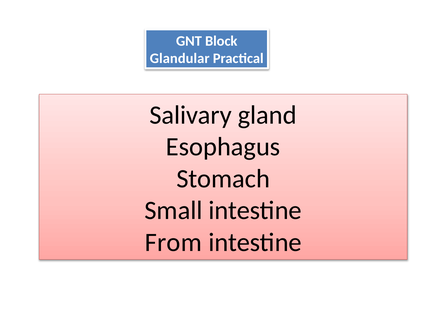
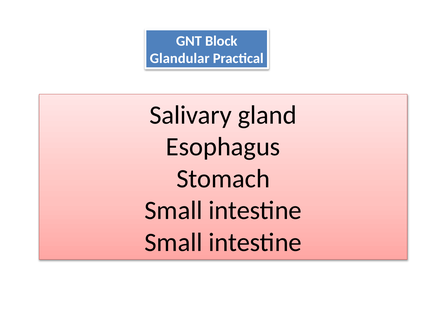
From: From -> Small (173, 242)
